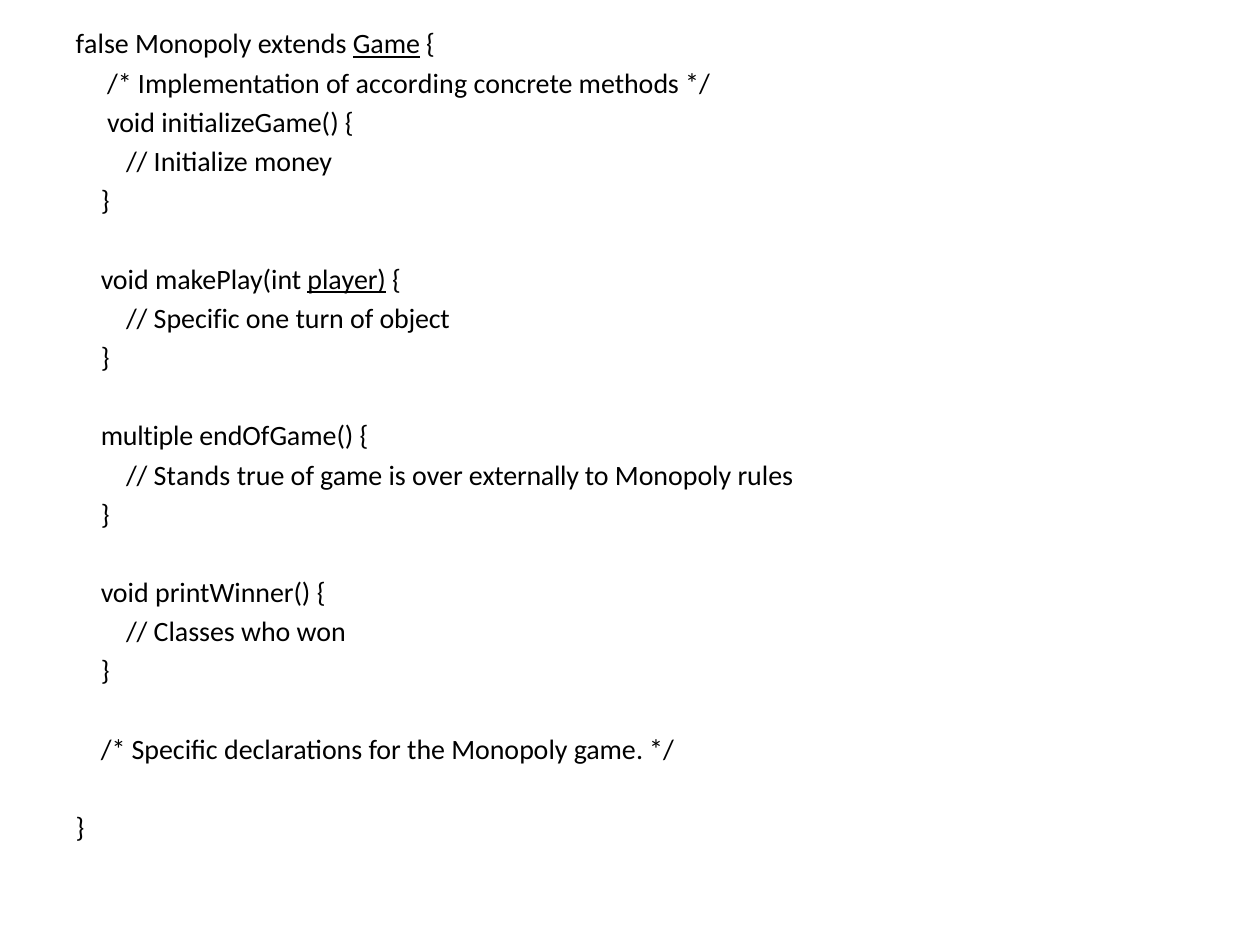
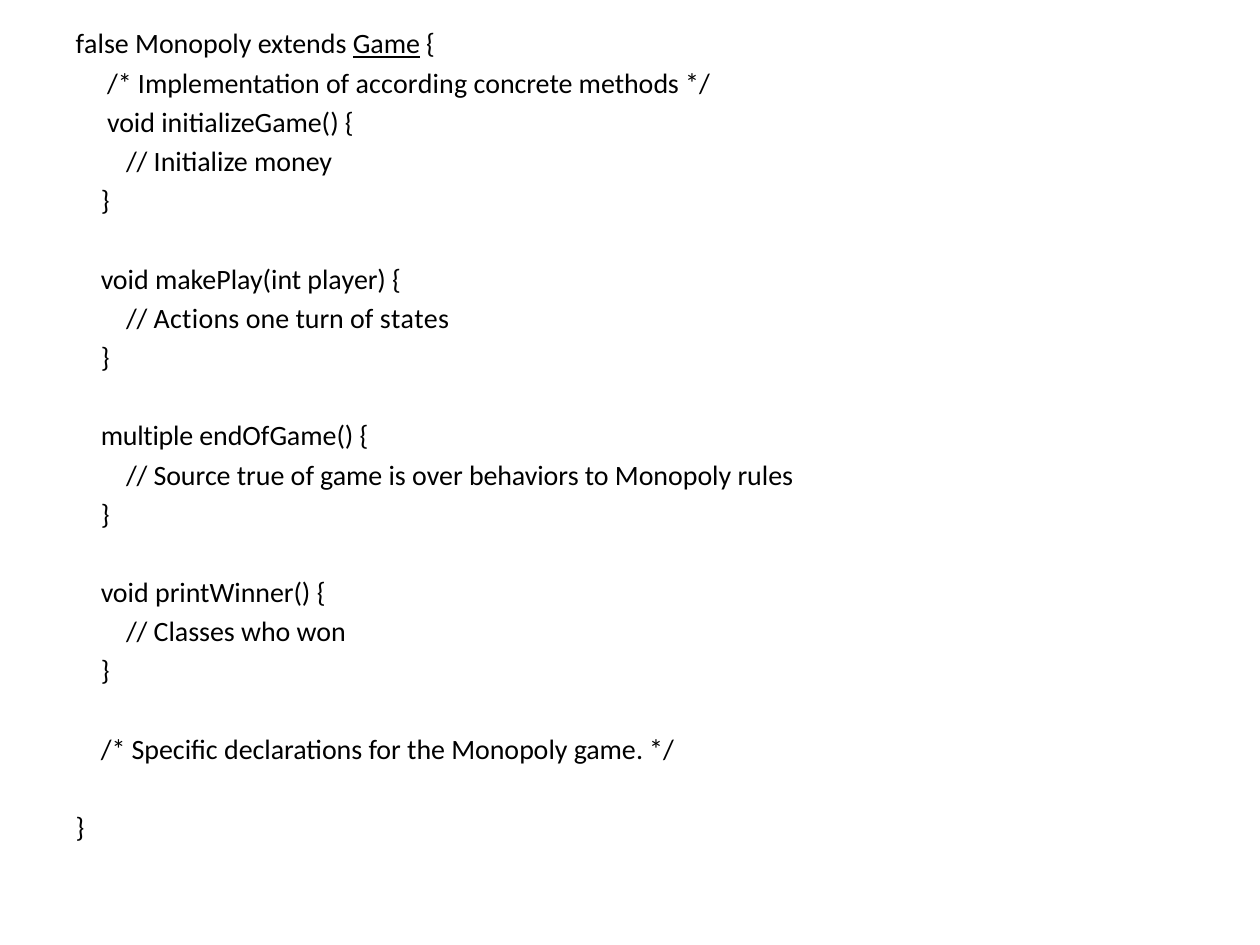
player underline: present -> none (347, 280)
Specific: Specific -> Actions (197, 319)
object: object -> states (414, 319)
Stands: Stands -> Source (192, 476)
externally: externally -> behaviors (524, 476)
